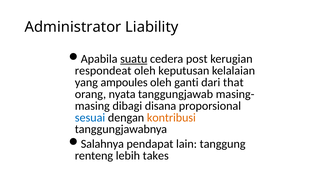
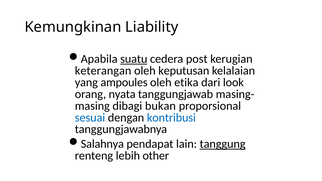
Administrator: Administrator -> Kemungkinan (73, 27)
respondeat: respondeat -> keterangan (103, 71)
ganti: ganti -> etika (186, 82)
that: that -> look (233, 82)
disana: disana -> bukan (160, 106)
kontribusi colour: orange -> blue (171, 118)
tanggung underline: none -> present (223, 144)
takes: takes -> other (156, 156)
